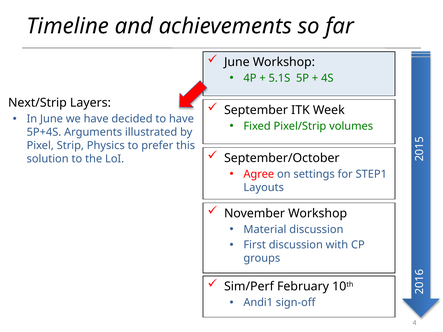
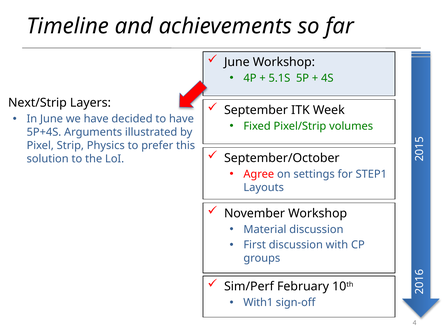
Andi1: Andi1 -> With1 (258, 303)
